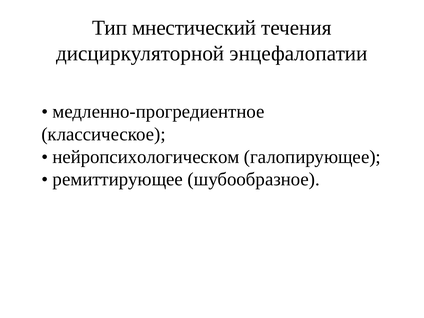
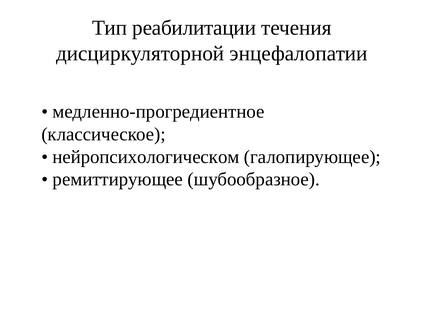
мнестический: мнестический -> реабилитации (194, 28)
